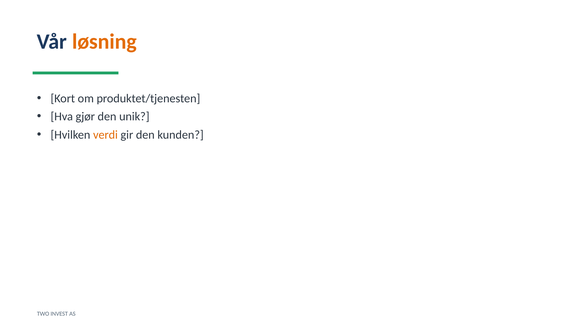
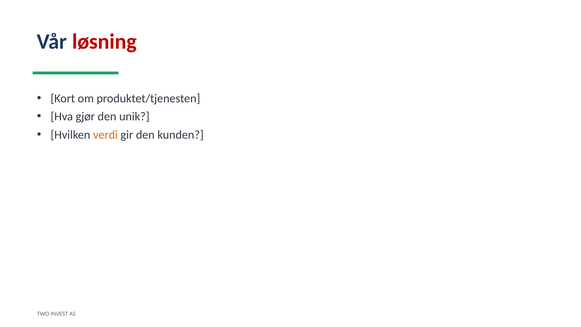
løsning colour: orange -> red (104, 41)
